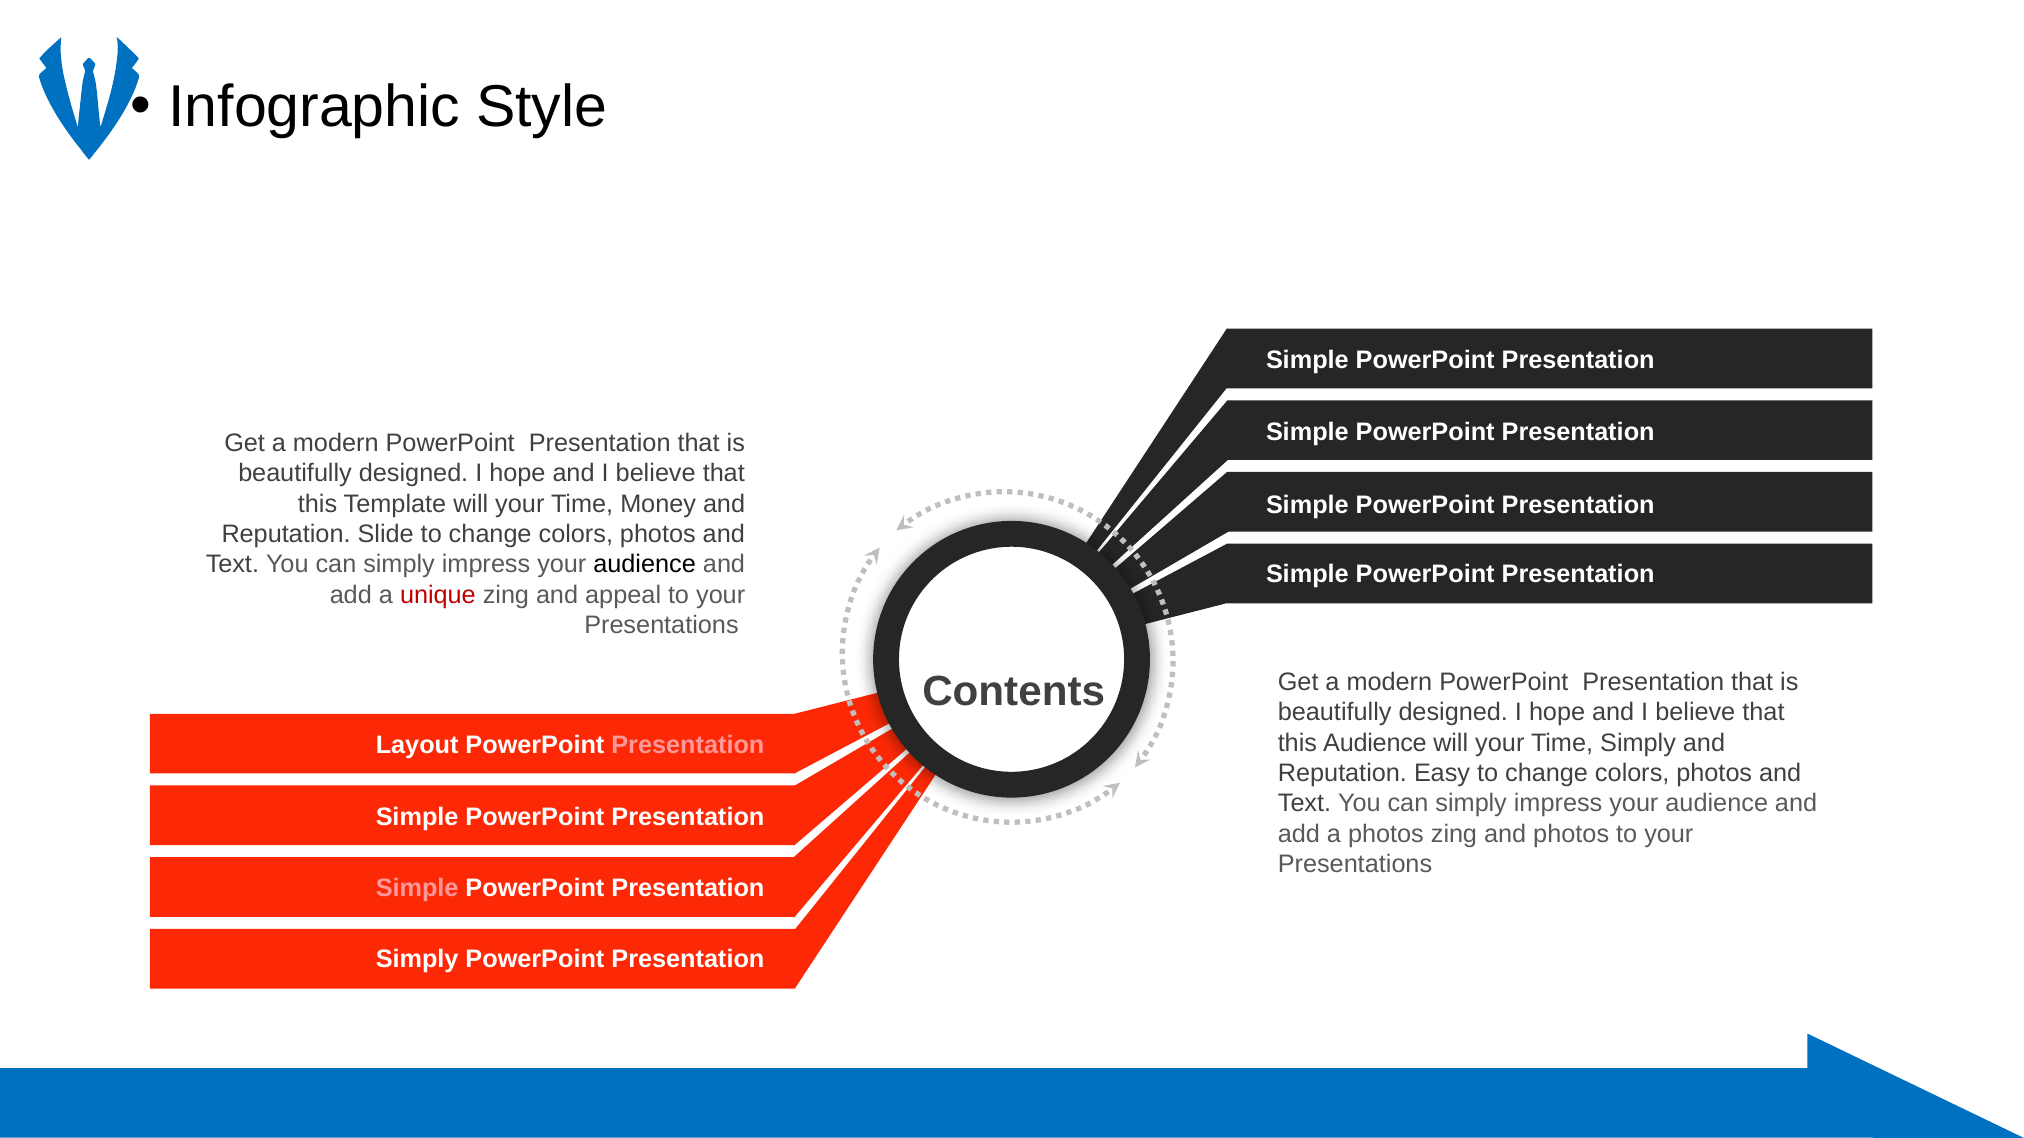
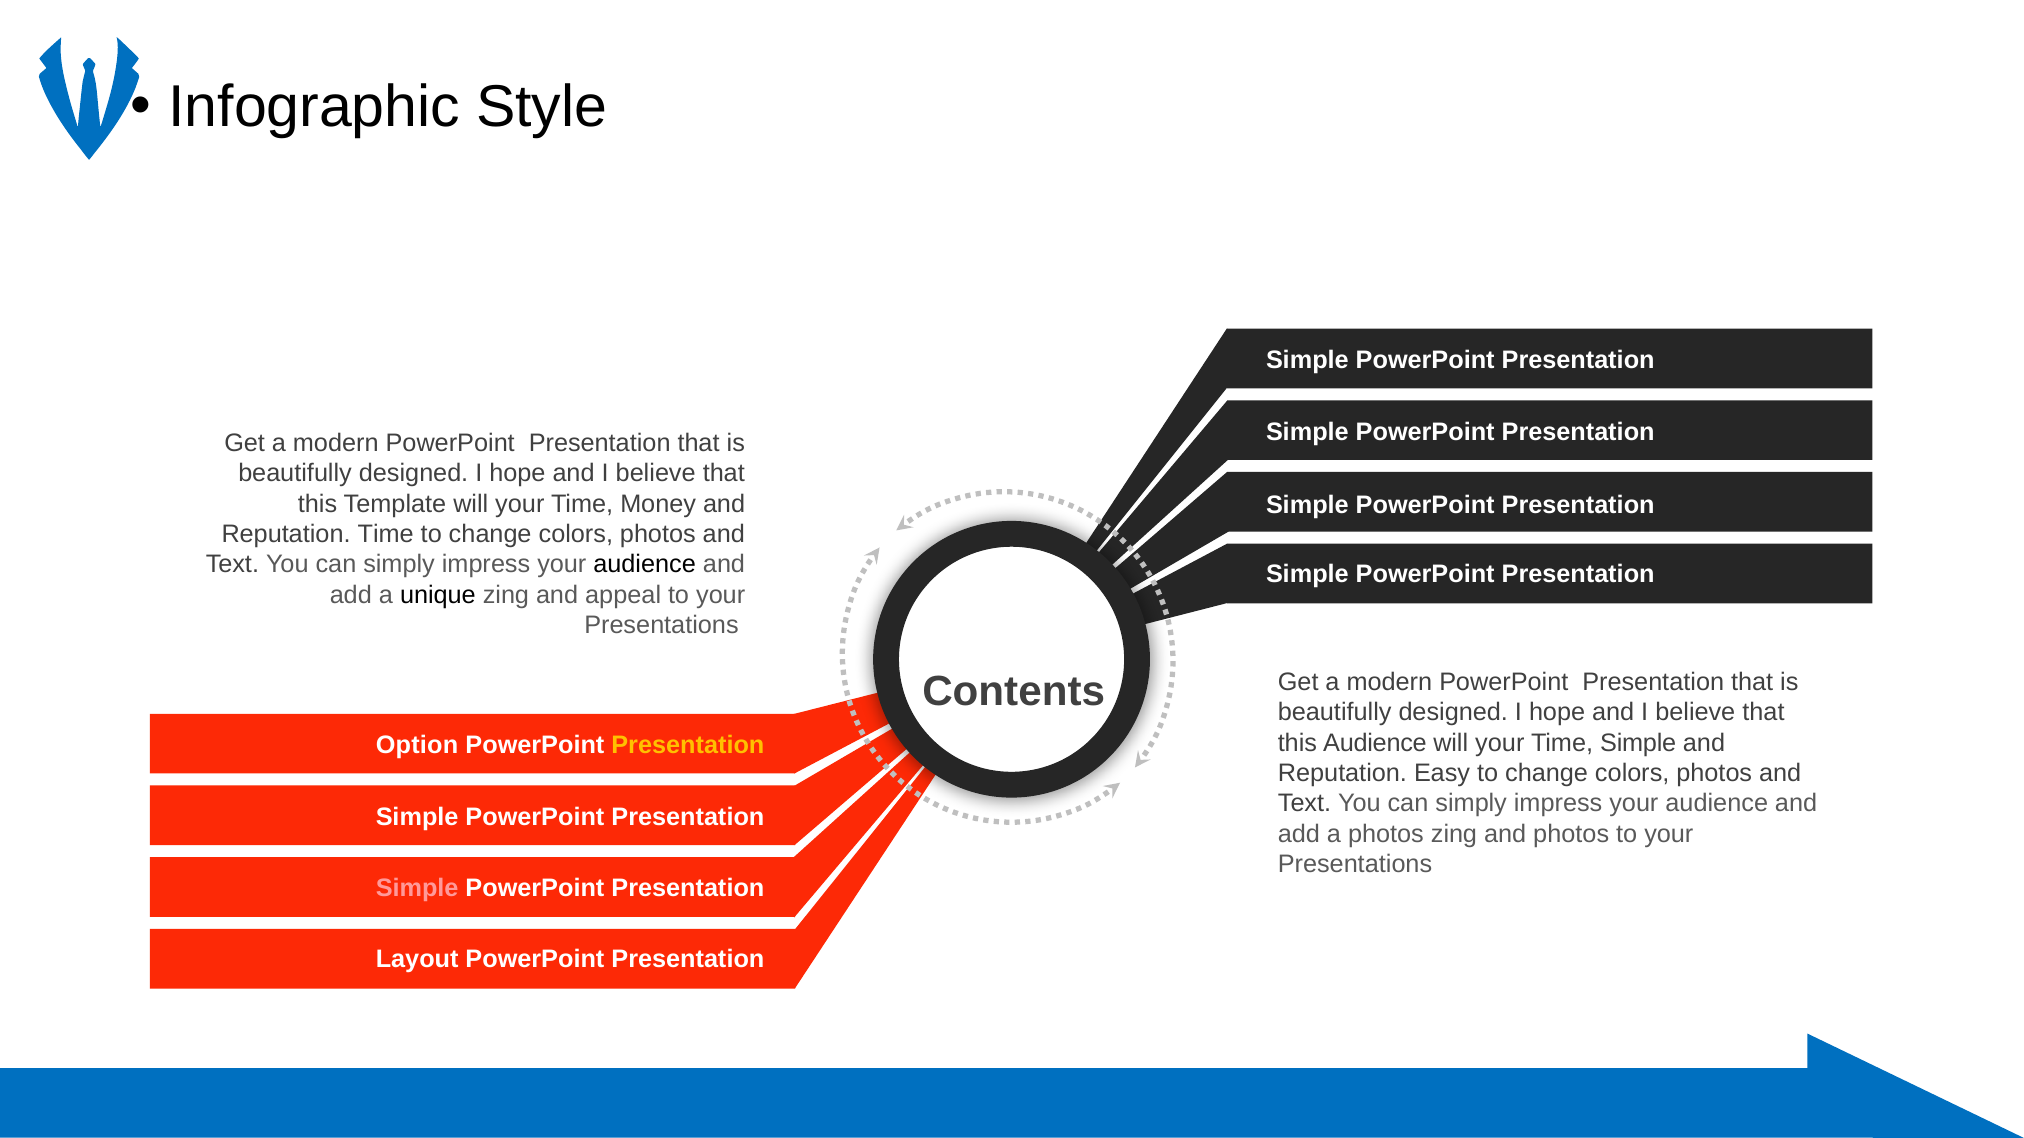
Reputation Slide: Slide -> Time (386, 534)
unique colour: red -> black (438, 595)
Time Simply: Simply -> Simple (1638, 743)
Layout: Layout -> Option (417, 745)
Presentation colour: pink -> yellow (688, 745)
Simply: Simply -> Layout (417, 960)
